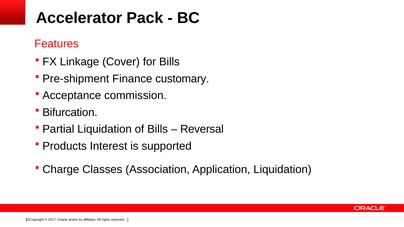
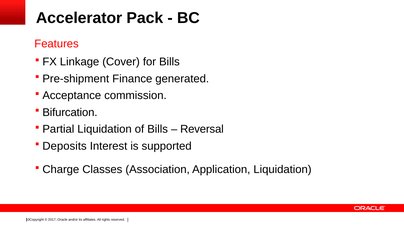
customary: customary -> generated (182, 79)
Products: Products -> Deposits (65, 146)
